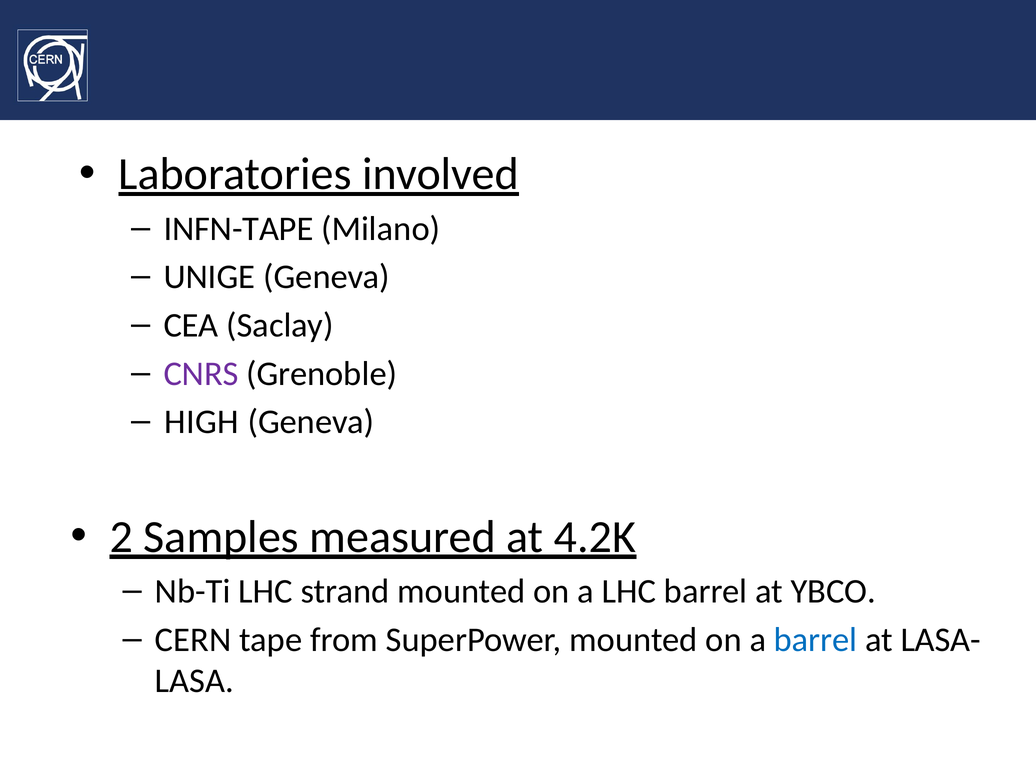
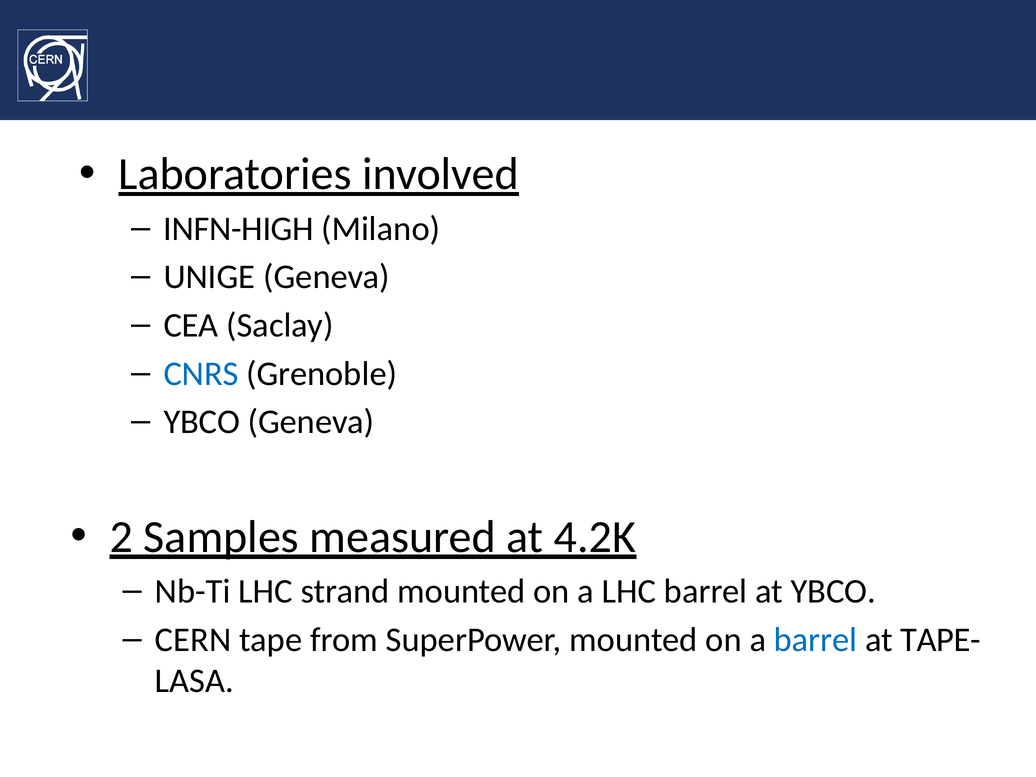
INFN-TAPE: INFN-TAPE -> INFN-HIGH (239, 229)
CNRS colour: purple -> blue (201, 374)
HIGH: HIGH -> YBCO (202, 422)
LASA-: LASA- -> TAPE- (941, 640)
